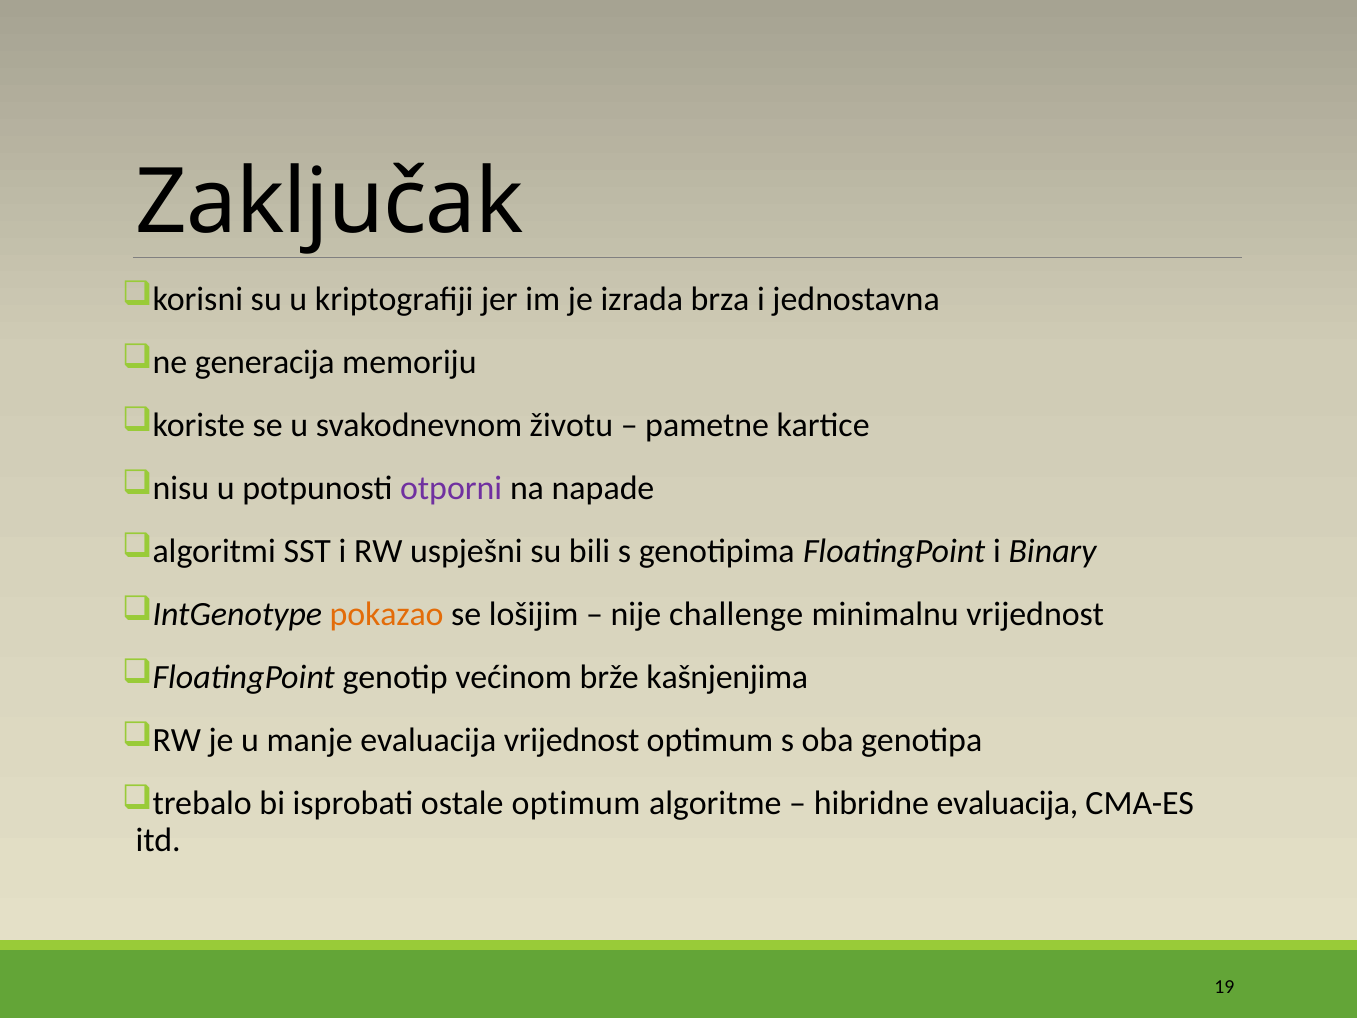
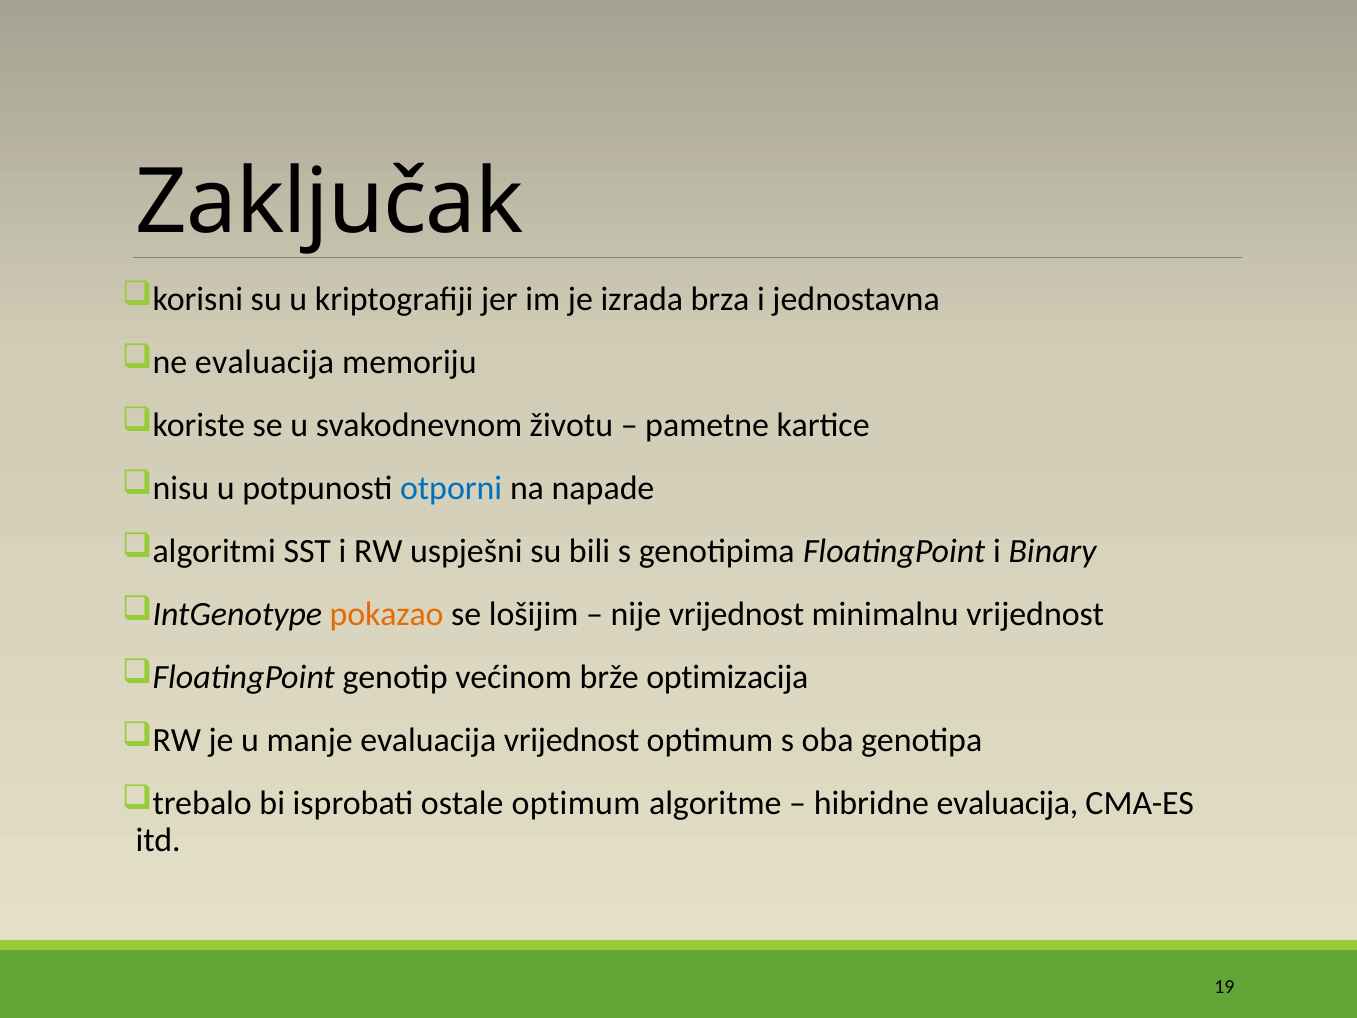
generacija: generacija -> evaluacija (265, 362)
otporni colour: purple -> blue (451, 488)
nije challenge: challenge -> vrijednost (737, 614)
kašnjenjima: kašnjenjima -> optimizacija (727, 677)
